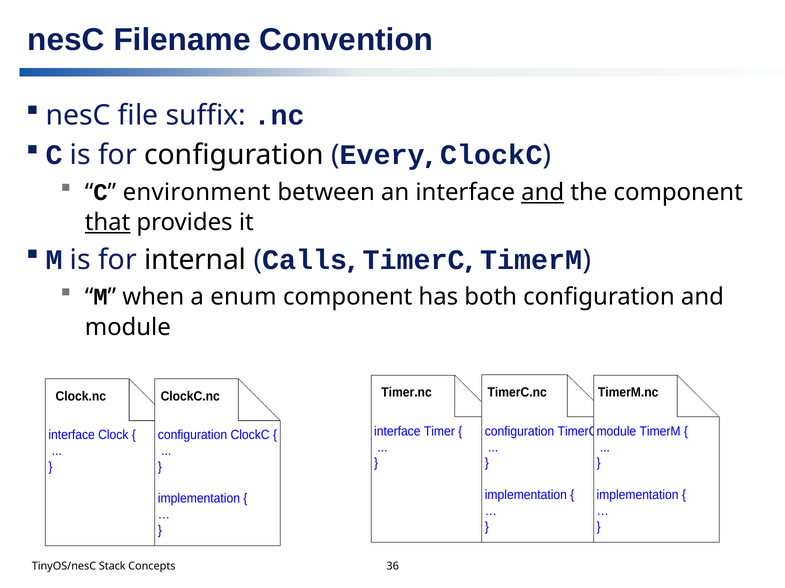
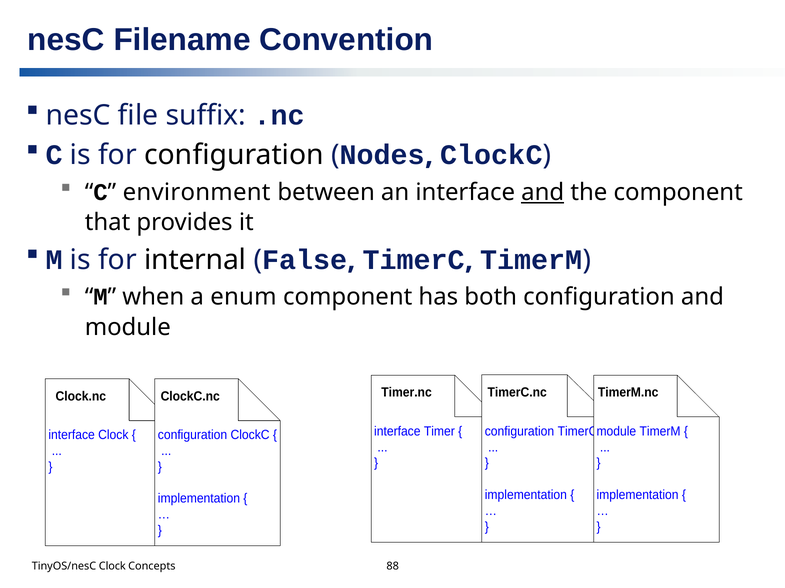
Every: Every -> Nodes (382, 155)
that underline: present -> none (108, 223)
Calls: Calls -> False (305, 260)
TinyOS/nesC Stack: Stack -> Clock (112, 567)
36: 36 -> 88 (393, 567)
